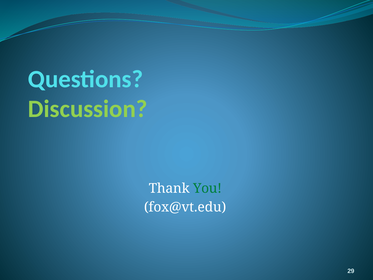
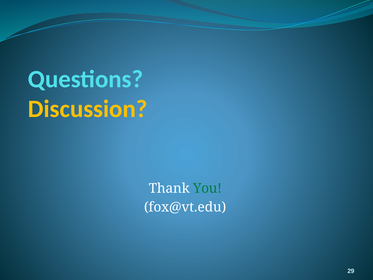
Discussion colour: light green -> yellow (88, 109)
